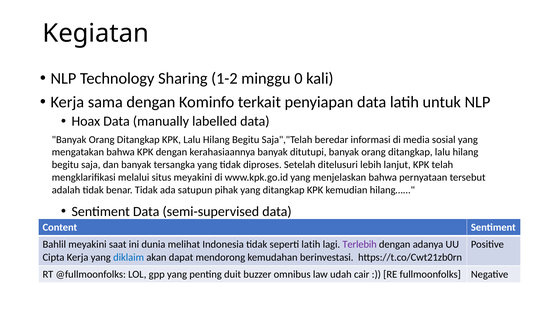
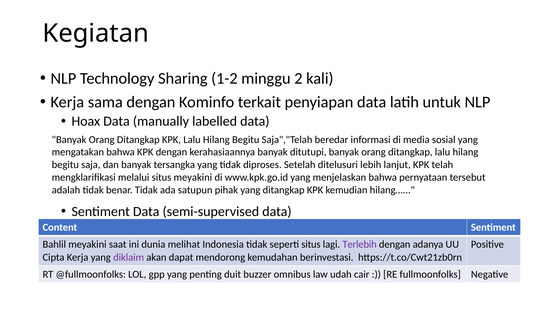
0: 0 -> 2 (298, 78)
seperti latih: latih -> situs (311, 244)
diklaim colour: blue -> purple (129, 257)
